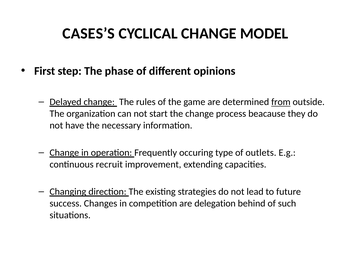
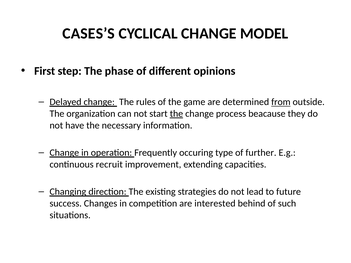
the underline: none -> present (176, 114)
outlets: outlets -> further (261, 153)
delegation: delegation -> interested (215, 204)
